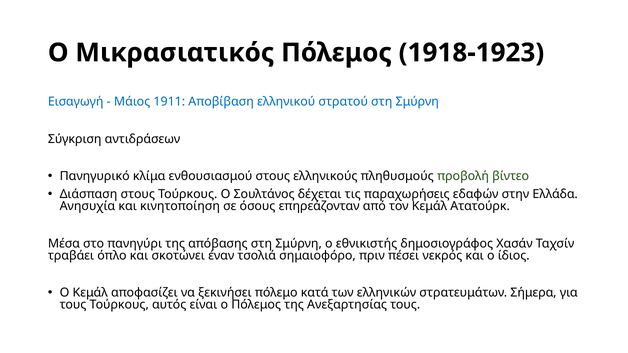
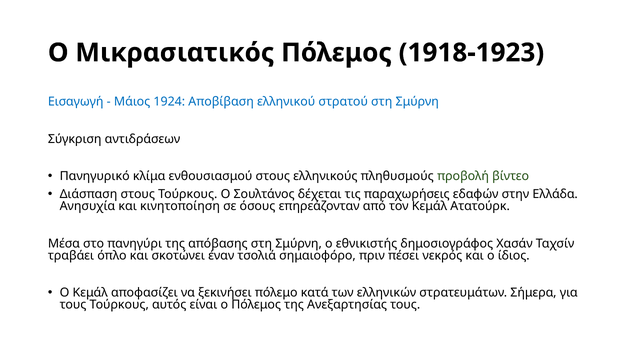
1911: 1911 -> 1924 (169, 102)
